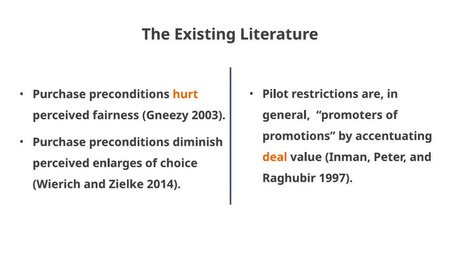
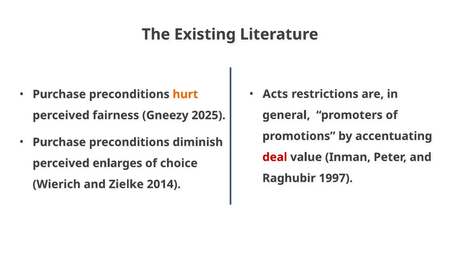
Pilot: Pilot -> Acts (275, 94)
2003: 2003 -> 2025 (209, 115)
deal colour: orange -> red (275, 157)
